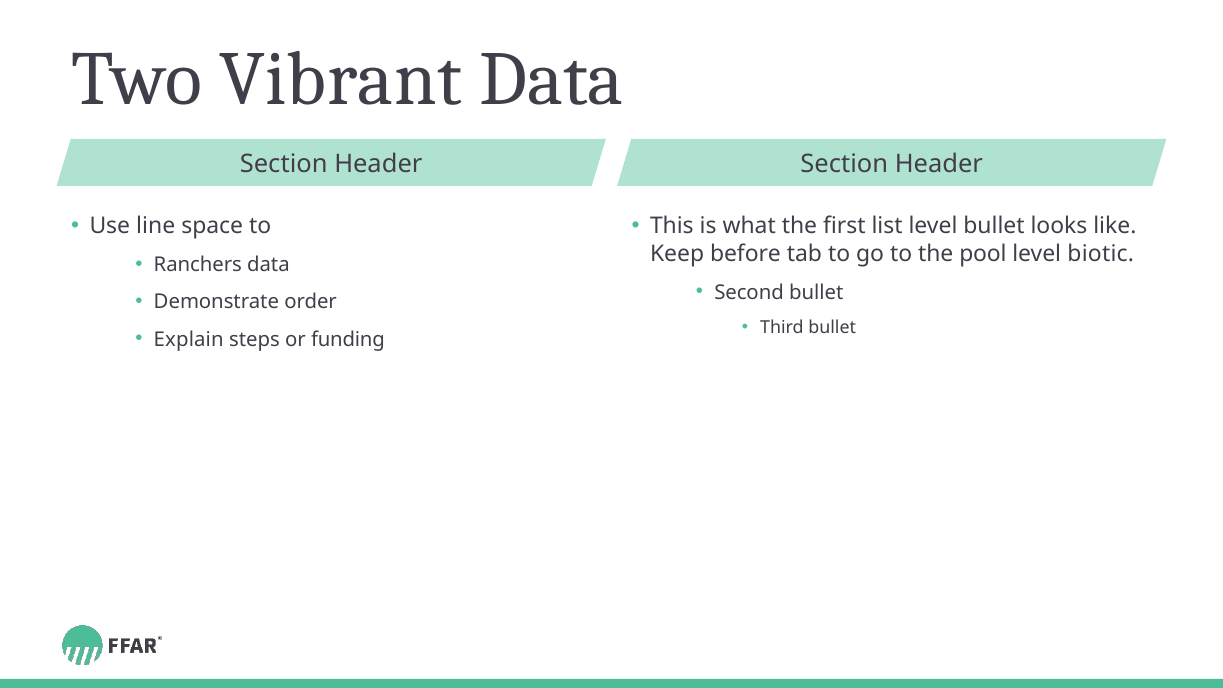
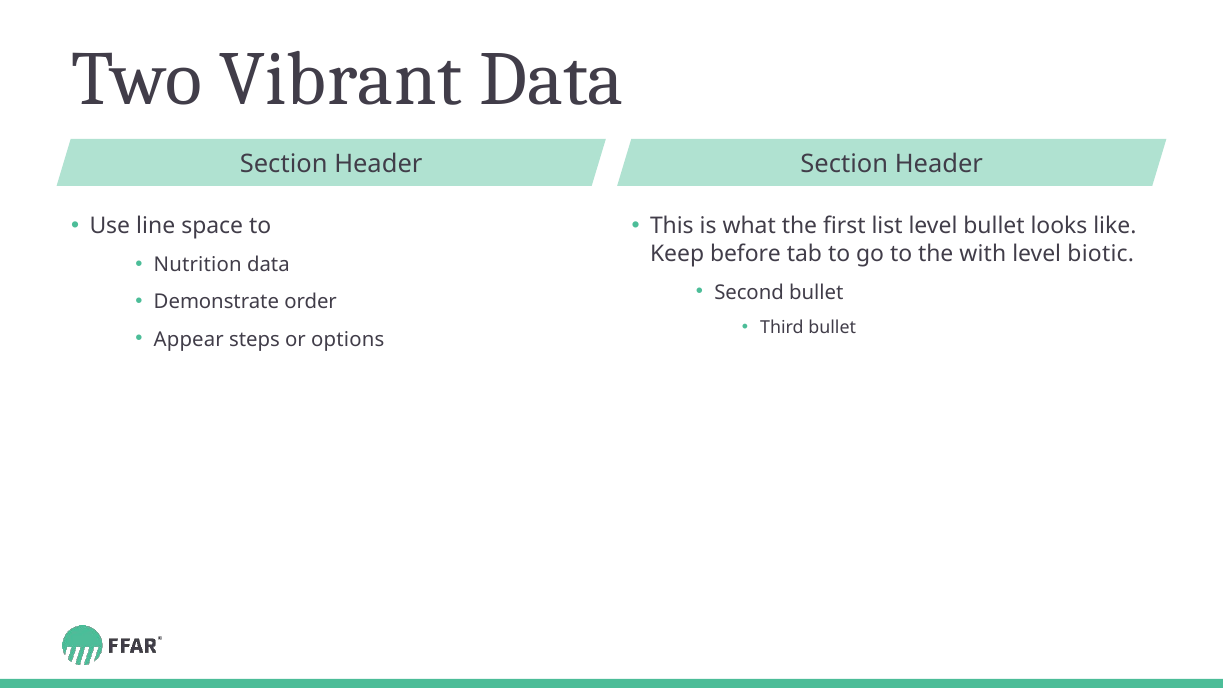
pool: pool -> with (983, 254)
Ranchers: Ranchers -> Nutrition (198, 265)
Explain: Explain -> Appear (189, 339)
funding: funding -> options (348, 339)
